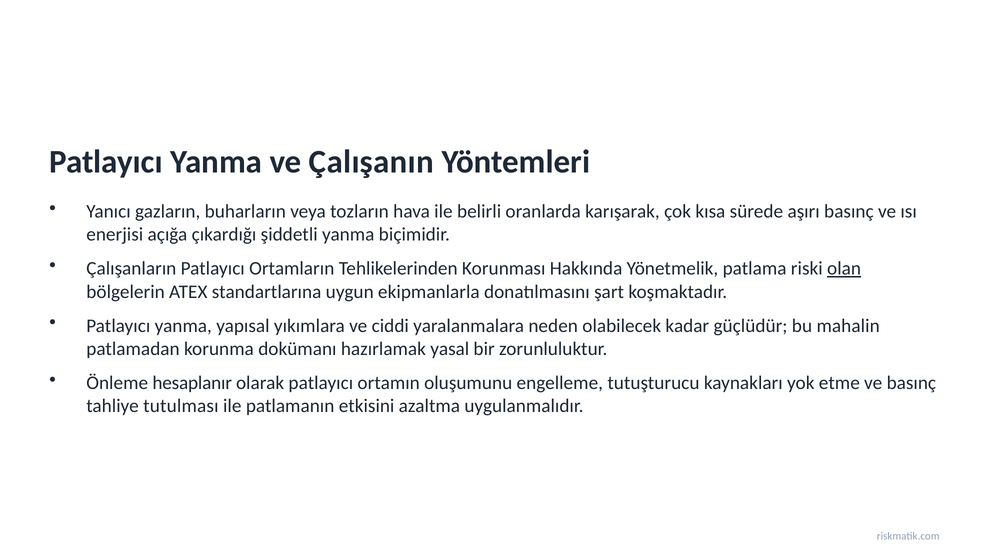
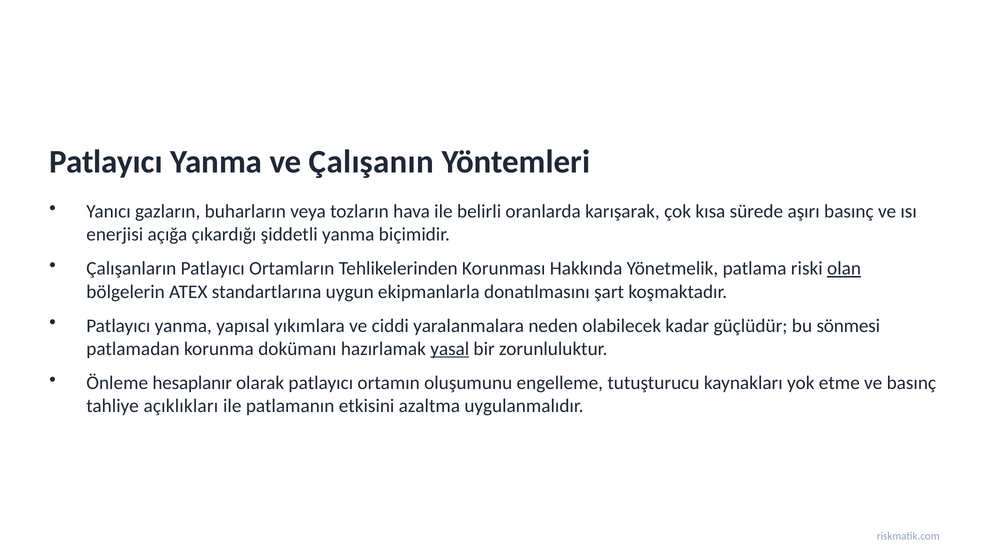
mahalin: mahalin -> sönmesi (848, 326)
yasal underline: none -> present (450, 349)
tutulması: tutulması -> açıklıkları (181, 406)
